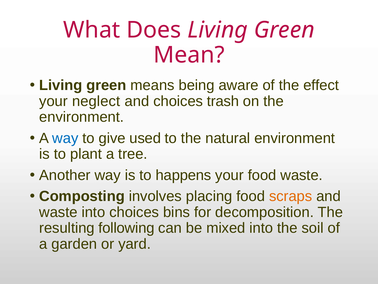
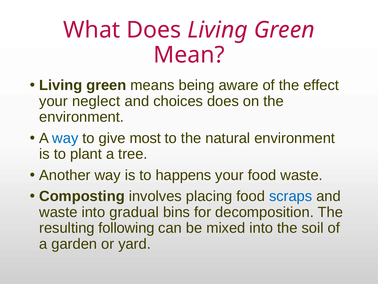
choices trash: trash -> does (223, 101)
used: used -> most (145, 138)
scraps colour: orange -> blue (291, 196)
into choices: choices -> gradual (134, 212)
